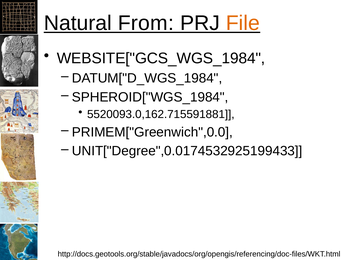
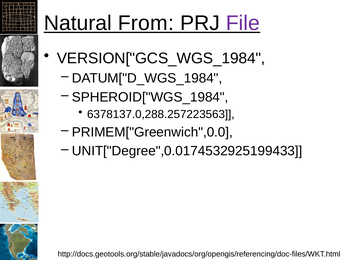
File colour: orange -> purple (243, 23)
WEBSITE["GCS_WGS_1984: WEBSITE["GCS_WGS_1984 -> VERSION["GCS_WGS_1984 (161, 58)
5520093.0,162.715591881: 5520093.0,162.715591881 -> 6378137.0,288.257223563 (161, 114)
